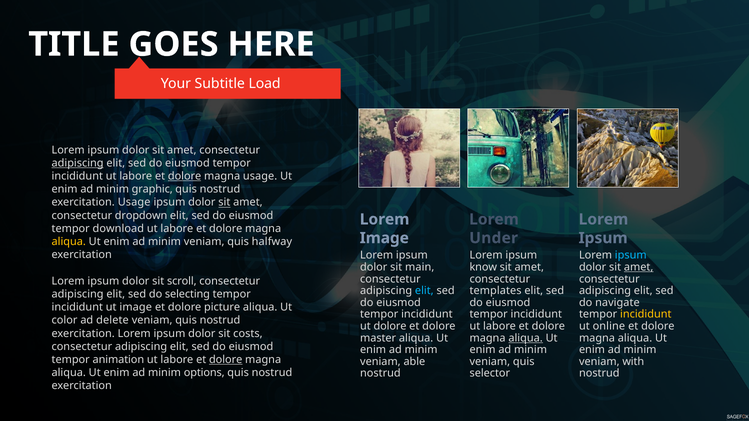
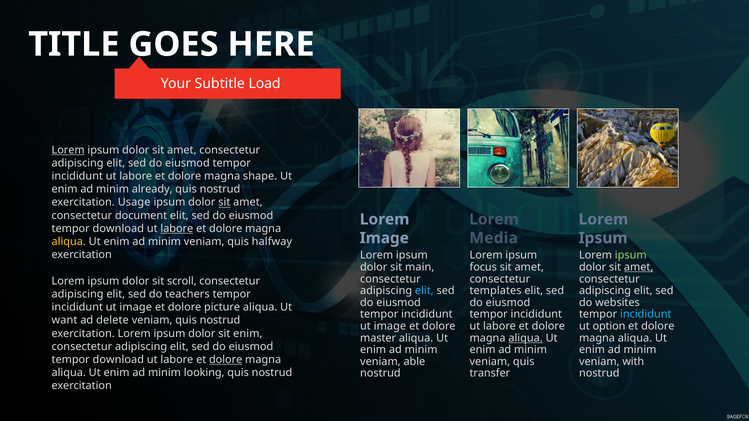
Lorem underline: none -> present (68, 150)
adipiscing underline: present -> none (78, 163)
dolore underline: present -> none (185, 176)
magna usage: usage -> shape (260, 176)
graphic: graphic -> already (152, 189)
dropdown: dropdown -> document (141, 216)
labore underline: none -> present (177, 229)
Under: Under -> Media (494, 238)
ipsum colour: light blue -> light green (631, 256)
know: know -> focus (483, 267)
selecting: selecting -> teachers (187, 294)
navigate: navigate -> websites (617, 303)
incididunt colour: yellow -> light blue (646, 315)
color: color -> want (64, 321)
dolore: dolore -> image (390, 326)
online: online -> option (609, 326)
sit costs: costs -> enim (248, 334)
animation: animation -> download (118, 360)
options: options -> looking (204, 373)
selector: selector -> transfer (490, 374)
